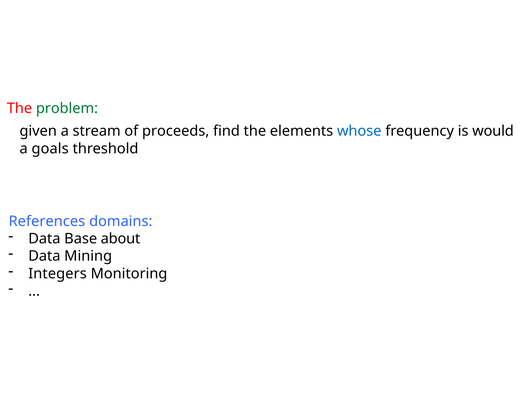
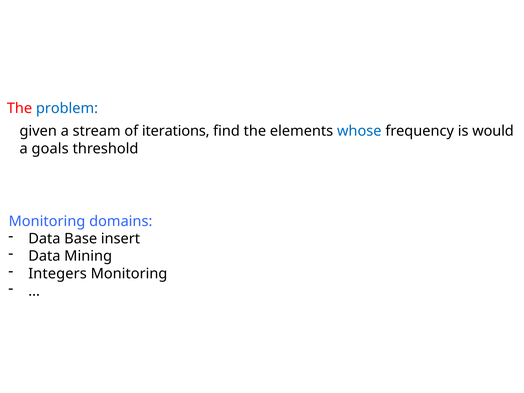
problem colour: green -> blue (67, 108)
proceeds: proceeds -> iterations (176, 131)
References: References -> Monitoring (47, 221)
about: about -> insert (120, 239)
